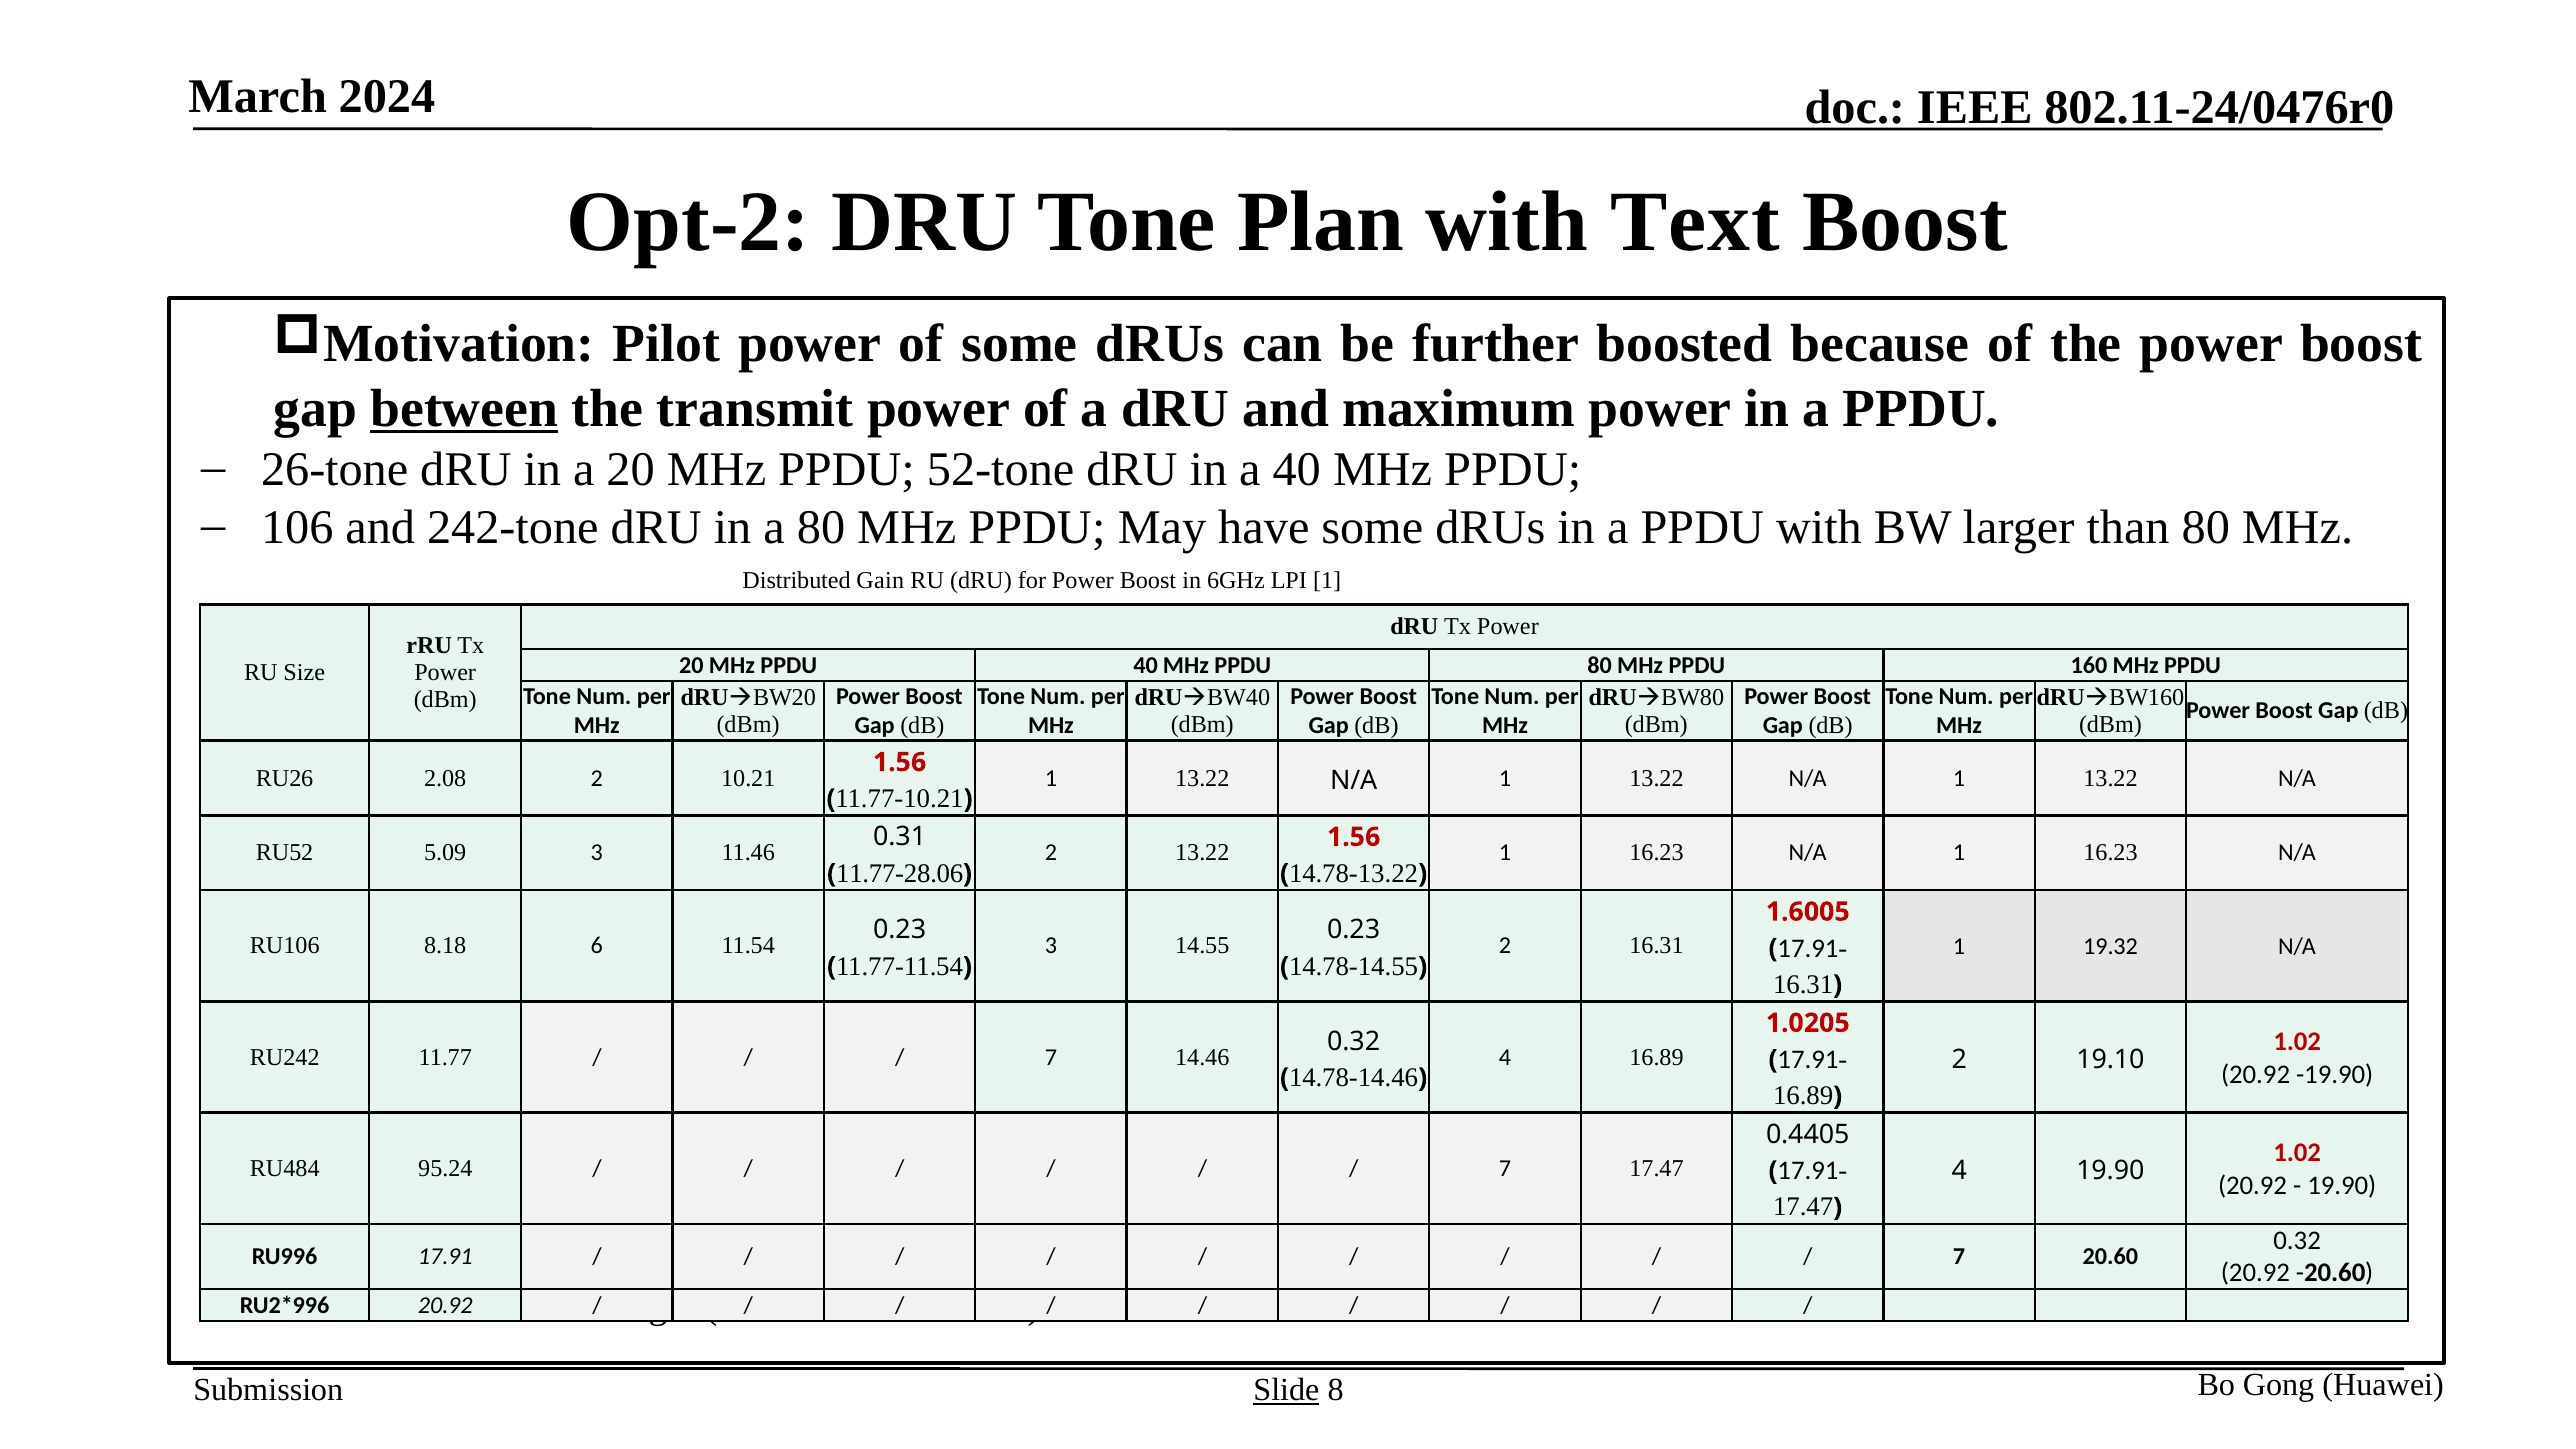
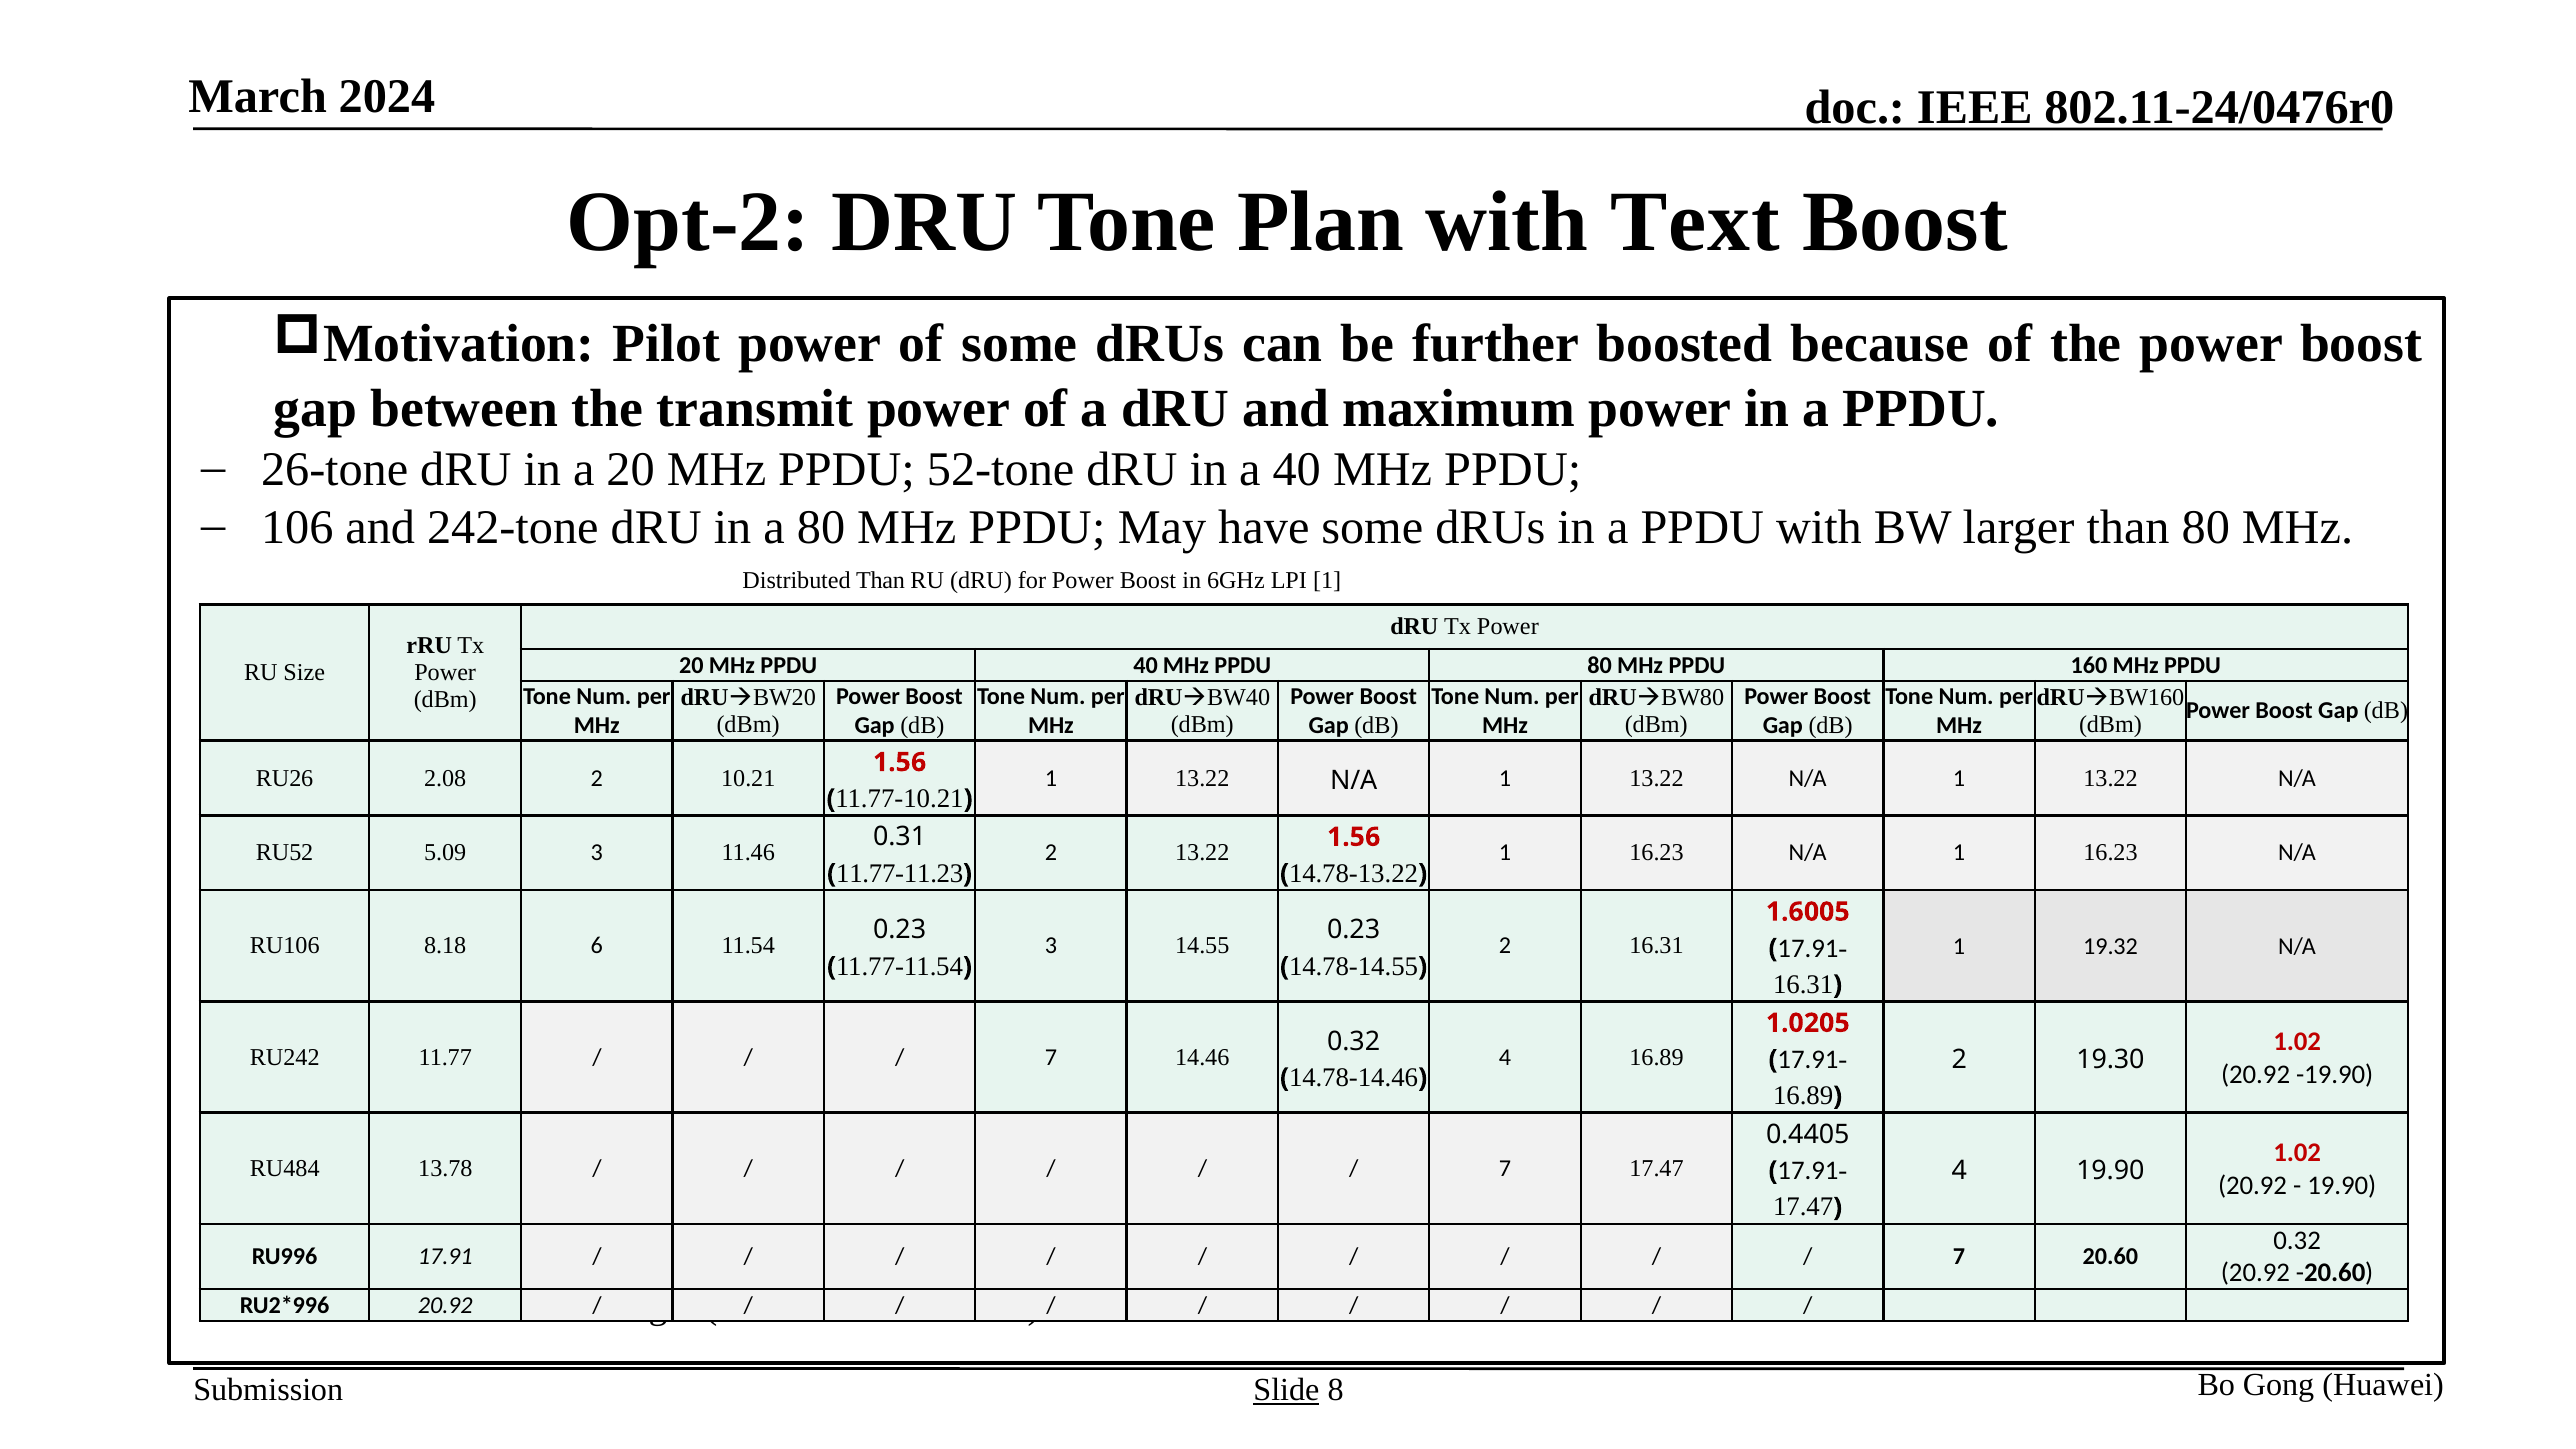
between underline: present -> none (464, 409)
Distributed Gain: Gain -> Than (881, 581)
11.77-28.06: 11.77-28.06 -> 11.77-11.23 (900, 873)
19.10: 19.10 -> 19.30 (2110, 1059)
95.24: 95.24 -> 13.78 (445, 1168)
